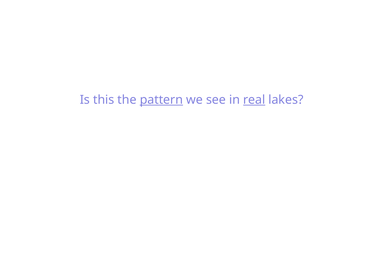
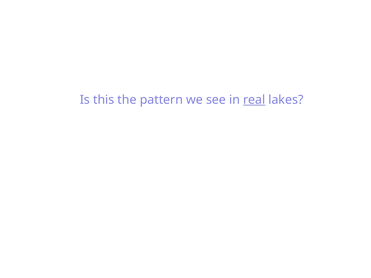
pattern underline: present -> none (161, 100)
